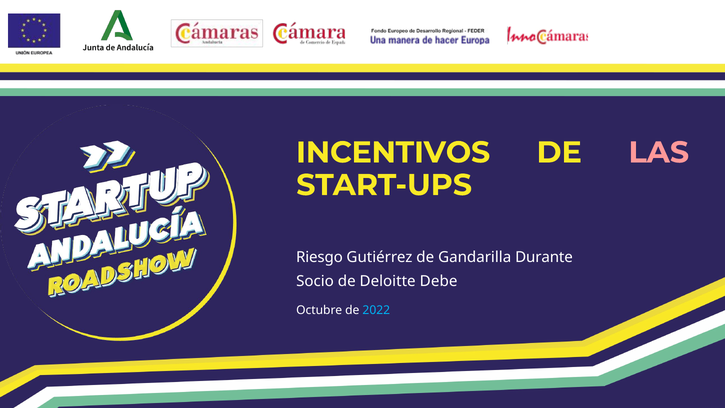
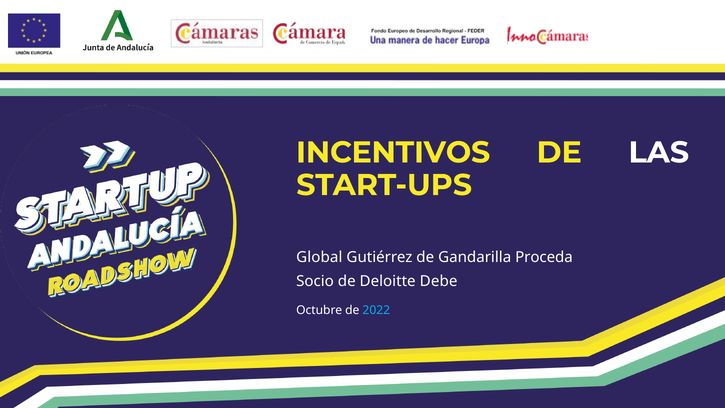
LAS colour: pink -> white (659, 152)
Riesgo: Riesgo -> Global (319, 257)
Durante: Durante -> Proceda (544, 257)
